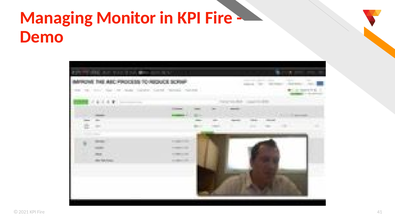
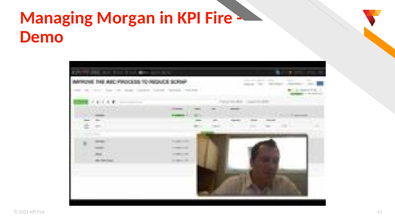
Monitor: Monitor -> Morgan (126, 18)
